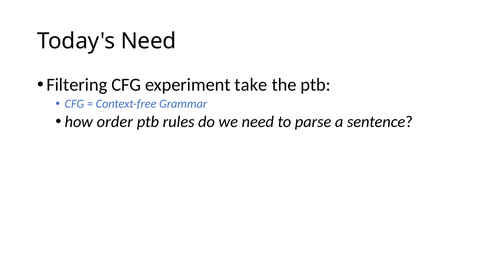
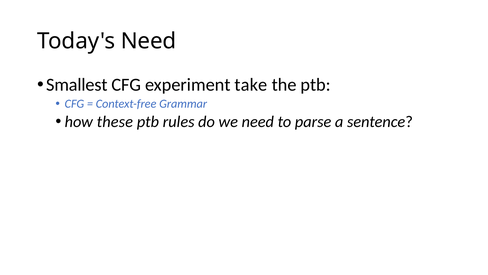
Filtering: Filtering -> Smallest (77, 85)
order: order -> these (115, 122)
